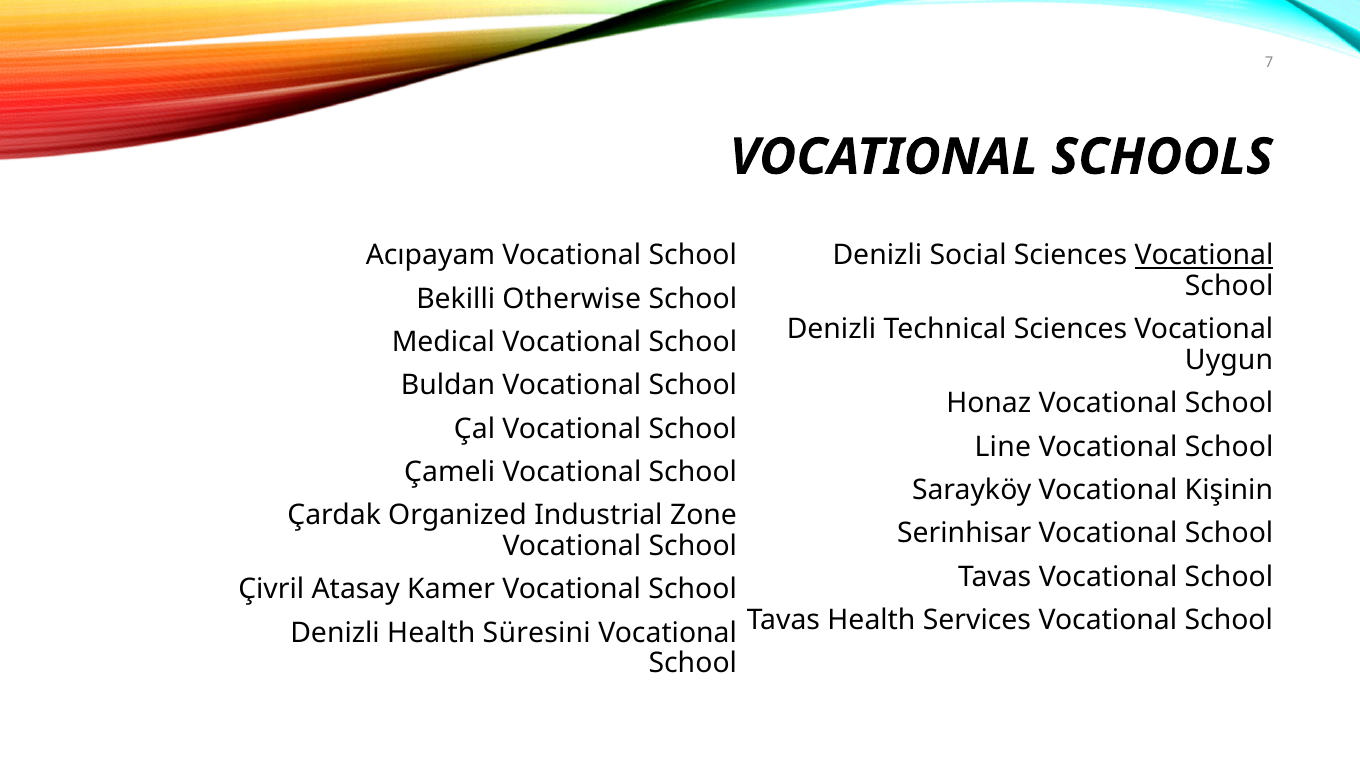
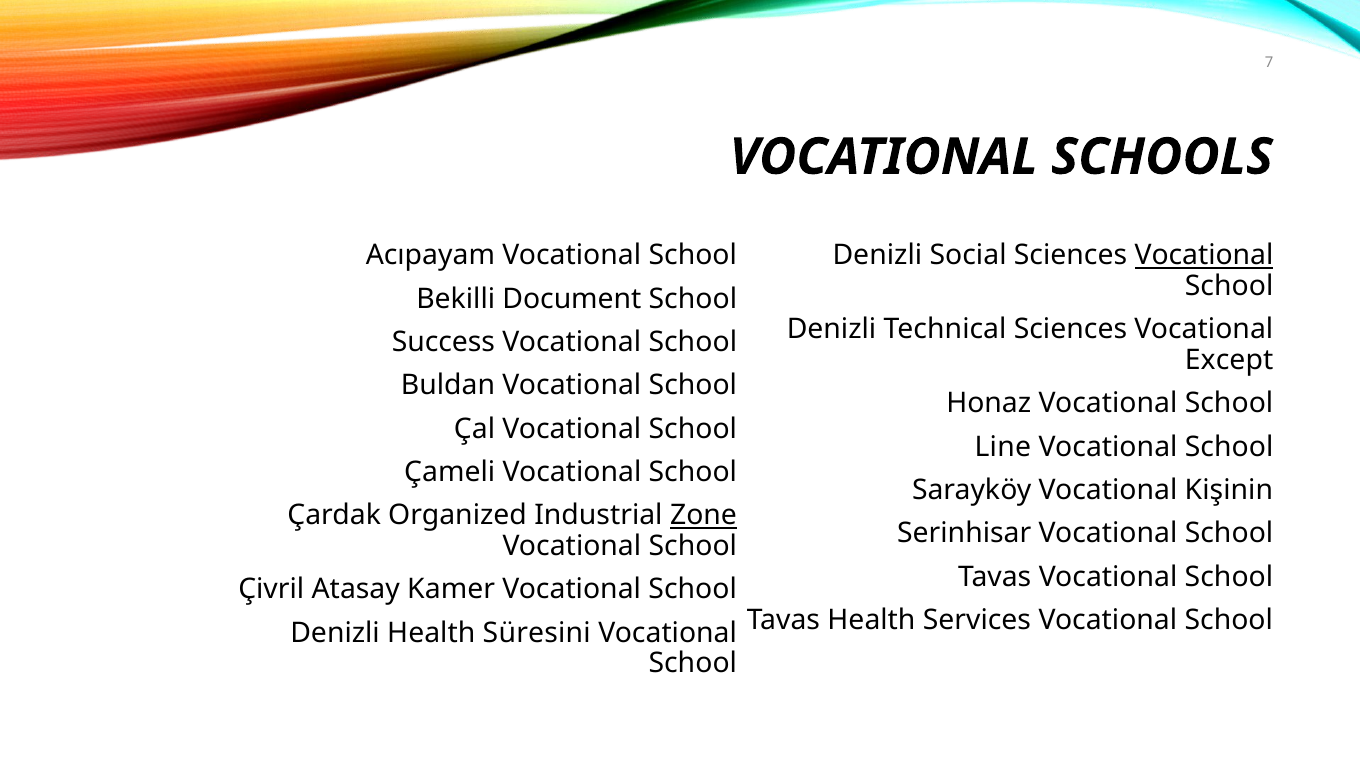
Otherwise: Otherwise -> Document (572, 299)
Medical: Medical -> Success (443, 342)
Uygun: Uygun -> Except (1229, 360)
Zone underline: none -> present (703, 516)
